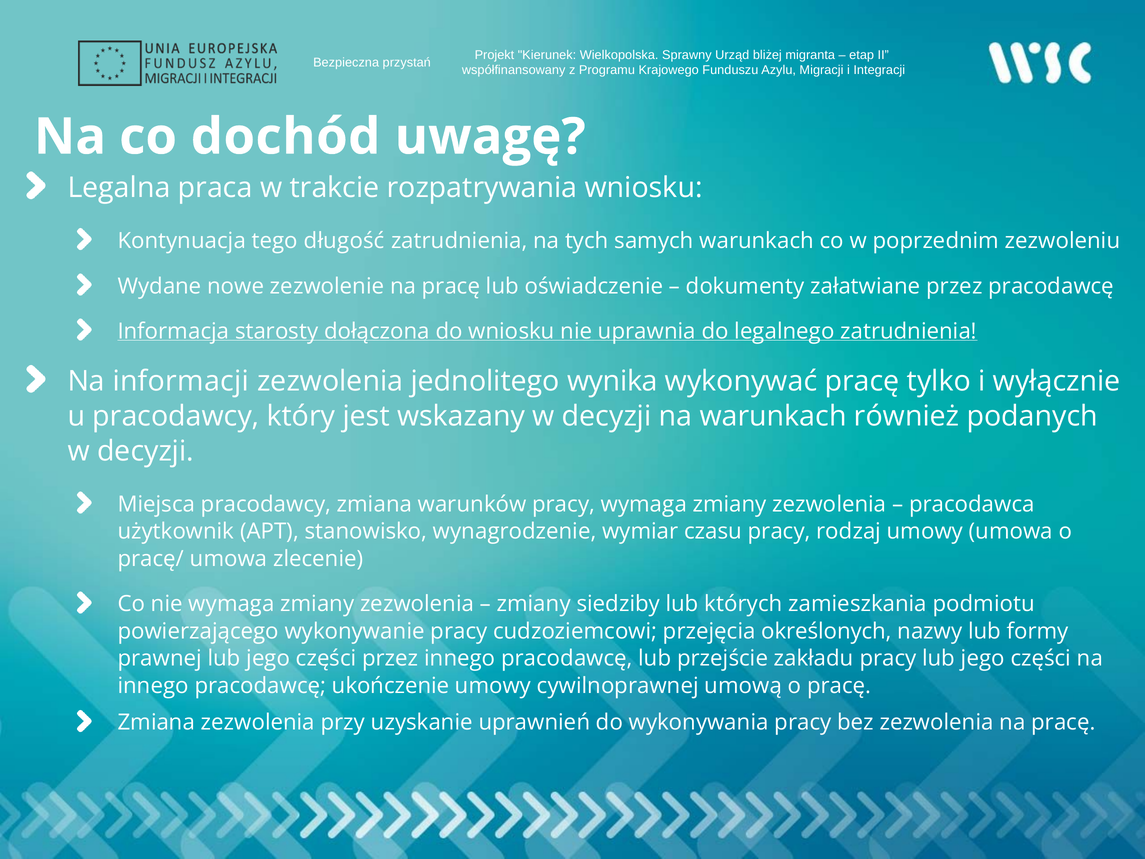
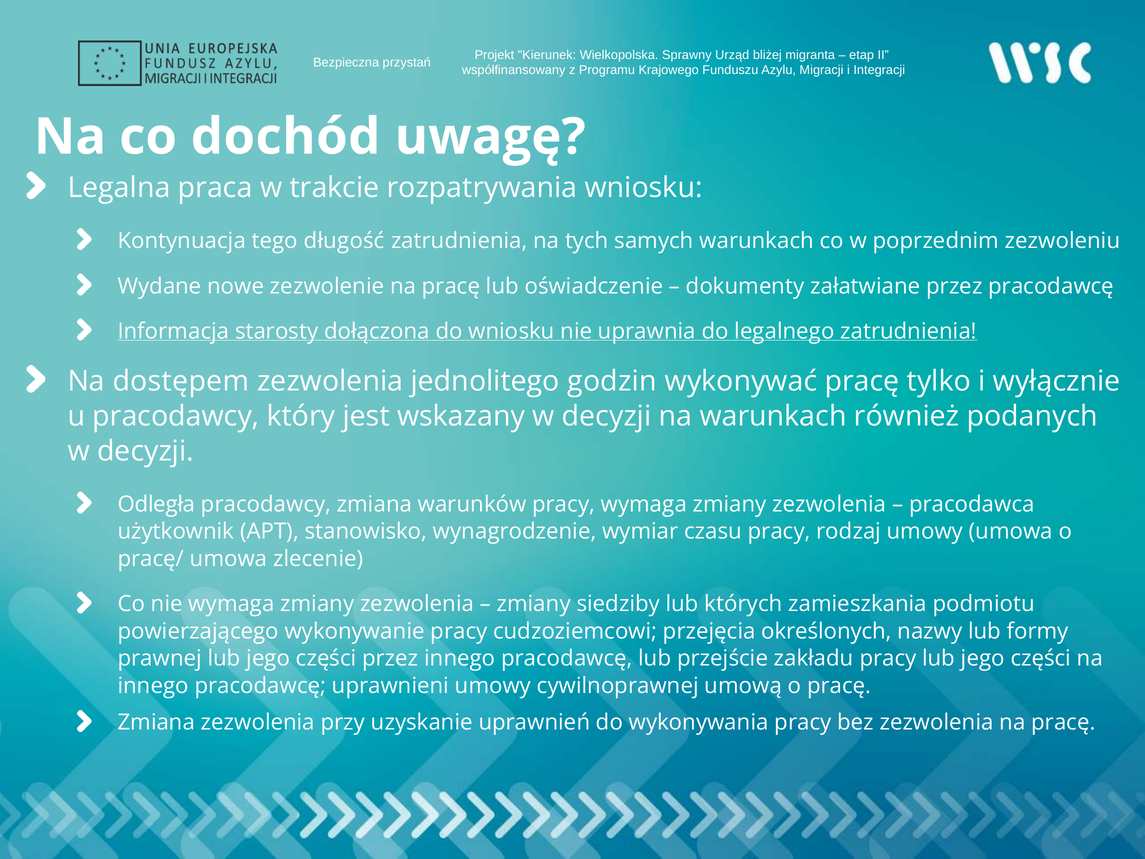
informacji: informacji -> dostępem (181, 381)
wynika: wynika -> godzin (612, 381)
Miejsca: Miejsca -> Odległa (156, 504)
ukończenie: ukończenie -> uprawnieni (391, 686)
